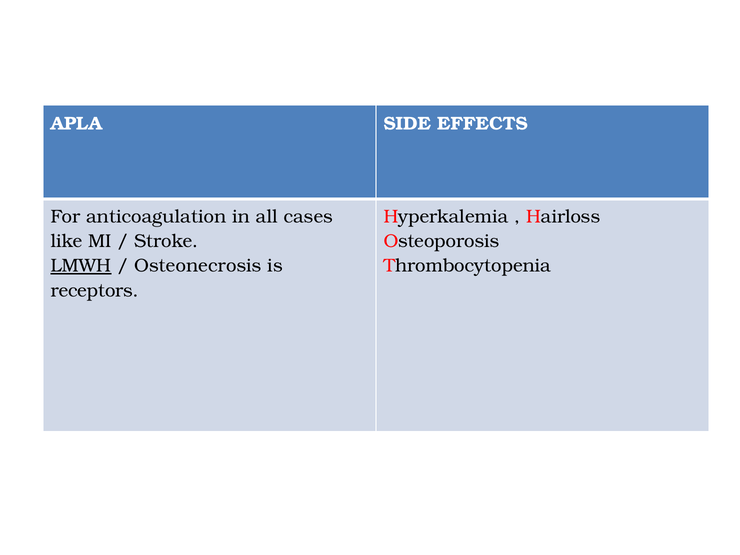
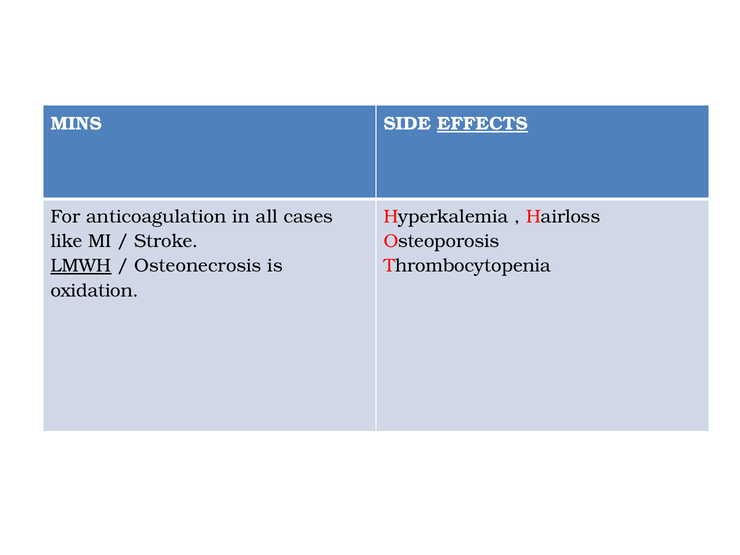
APLA: APLA -> MINS (76, 124)
EFFECTS underline: none -> present (483, 124)
receptors: receptors -> oxidation (95, 290)
